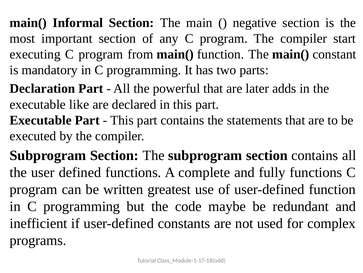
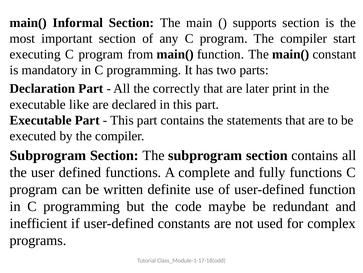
negative: negative -> supports (255, 23)
powerful: powerful -> correctly (176, 88)
adds: adds -> print (284, 88)
greatest: greatest -> definite (169, 189)
